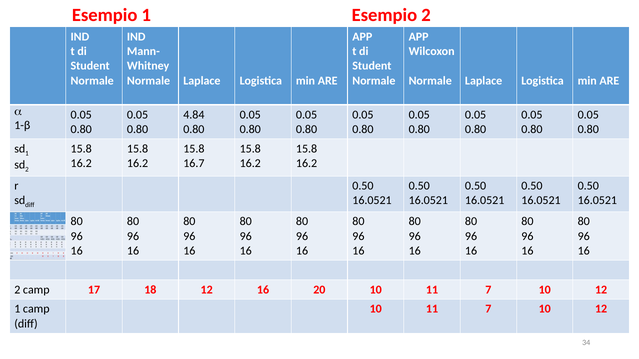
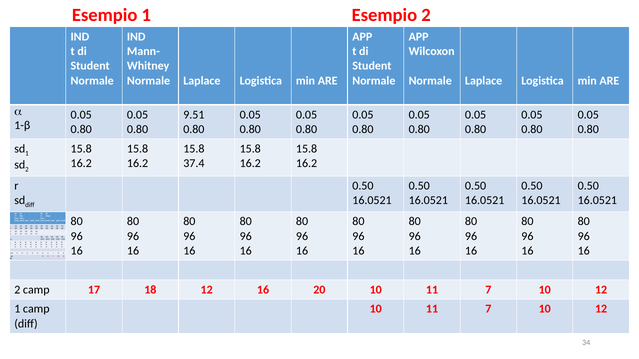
4.84: 4.84 -> 9.51 (194, 115)
16.7: 16.7 -> 37.4 (194, 163)
